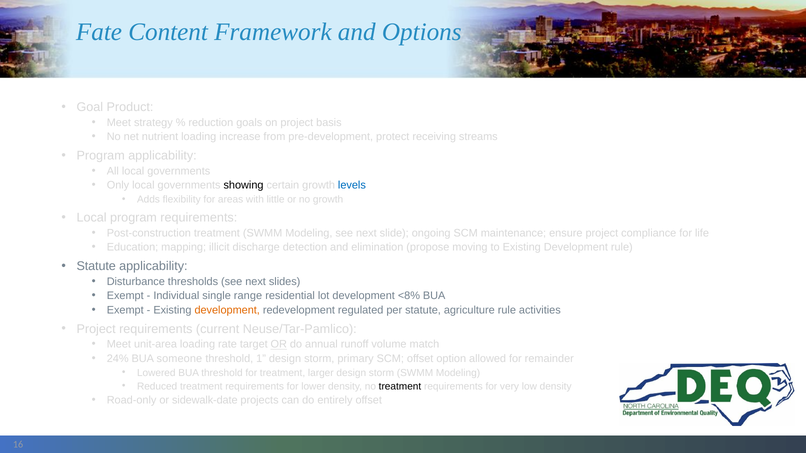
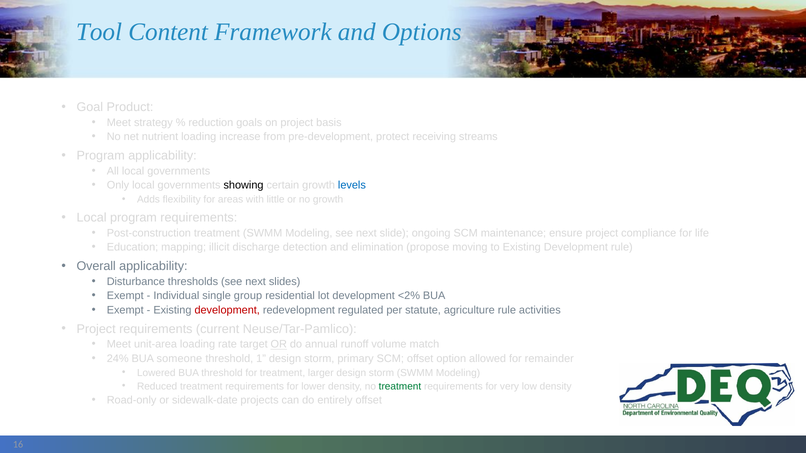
Fate: Fate -> Tool (99, 32)
Statute: Statute -> Overall (96, 266)
range: range -> group (248, 296)
<8%: <8% -> <2% (409, 296)
development colour: orange -> red (227, 310)
treatment colour: black -> green (400, 387)
